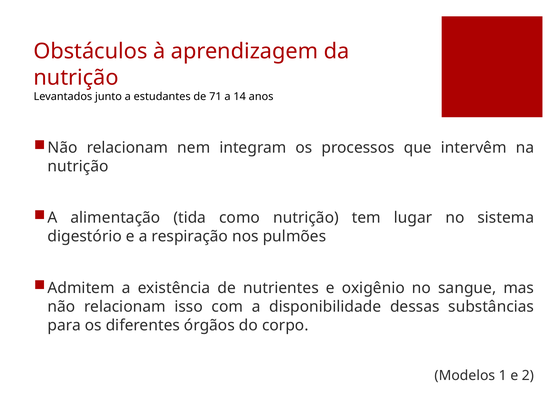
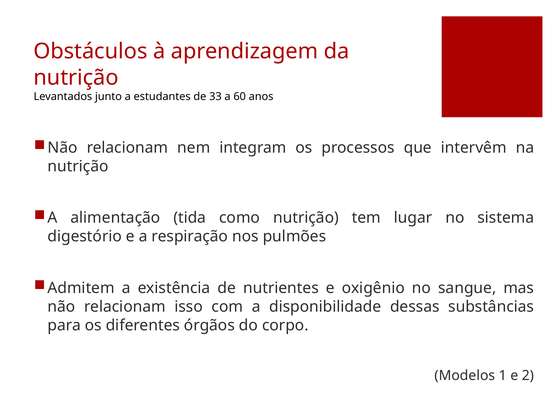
71: 71 -> 33 (215, 96)
14: 14 -> 60 (240, 96)
